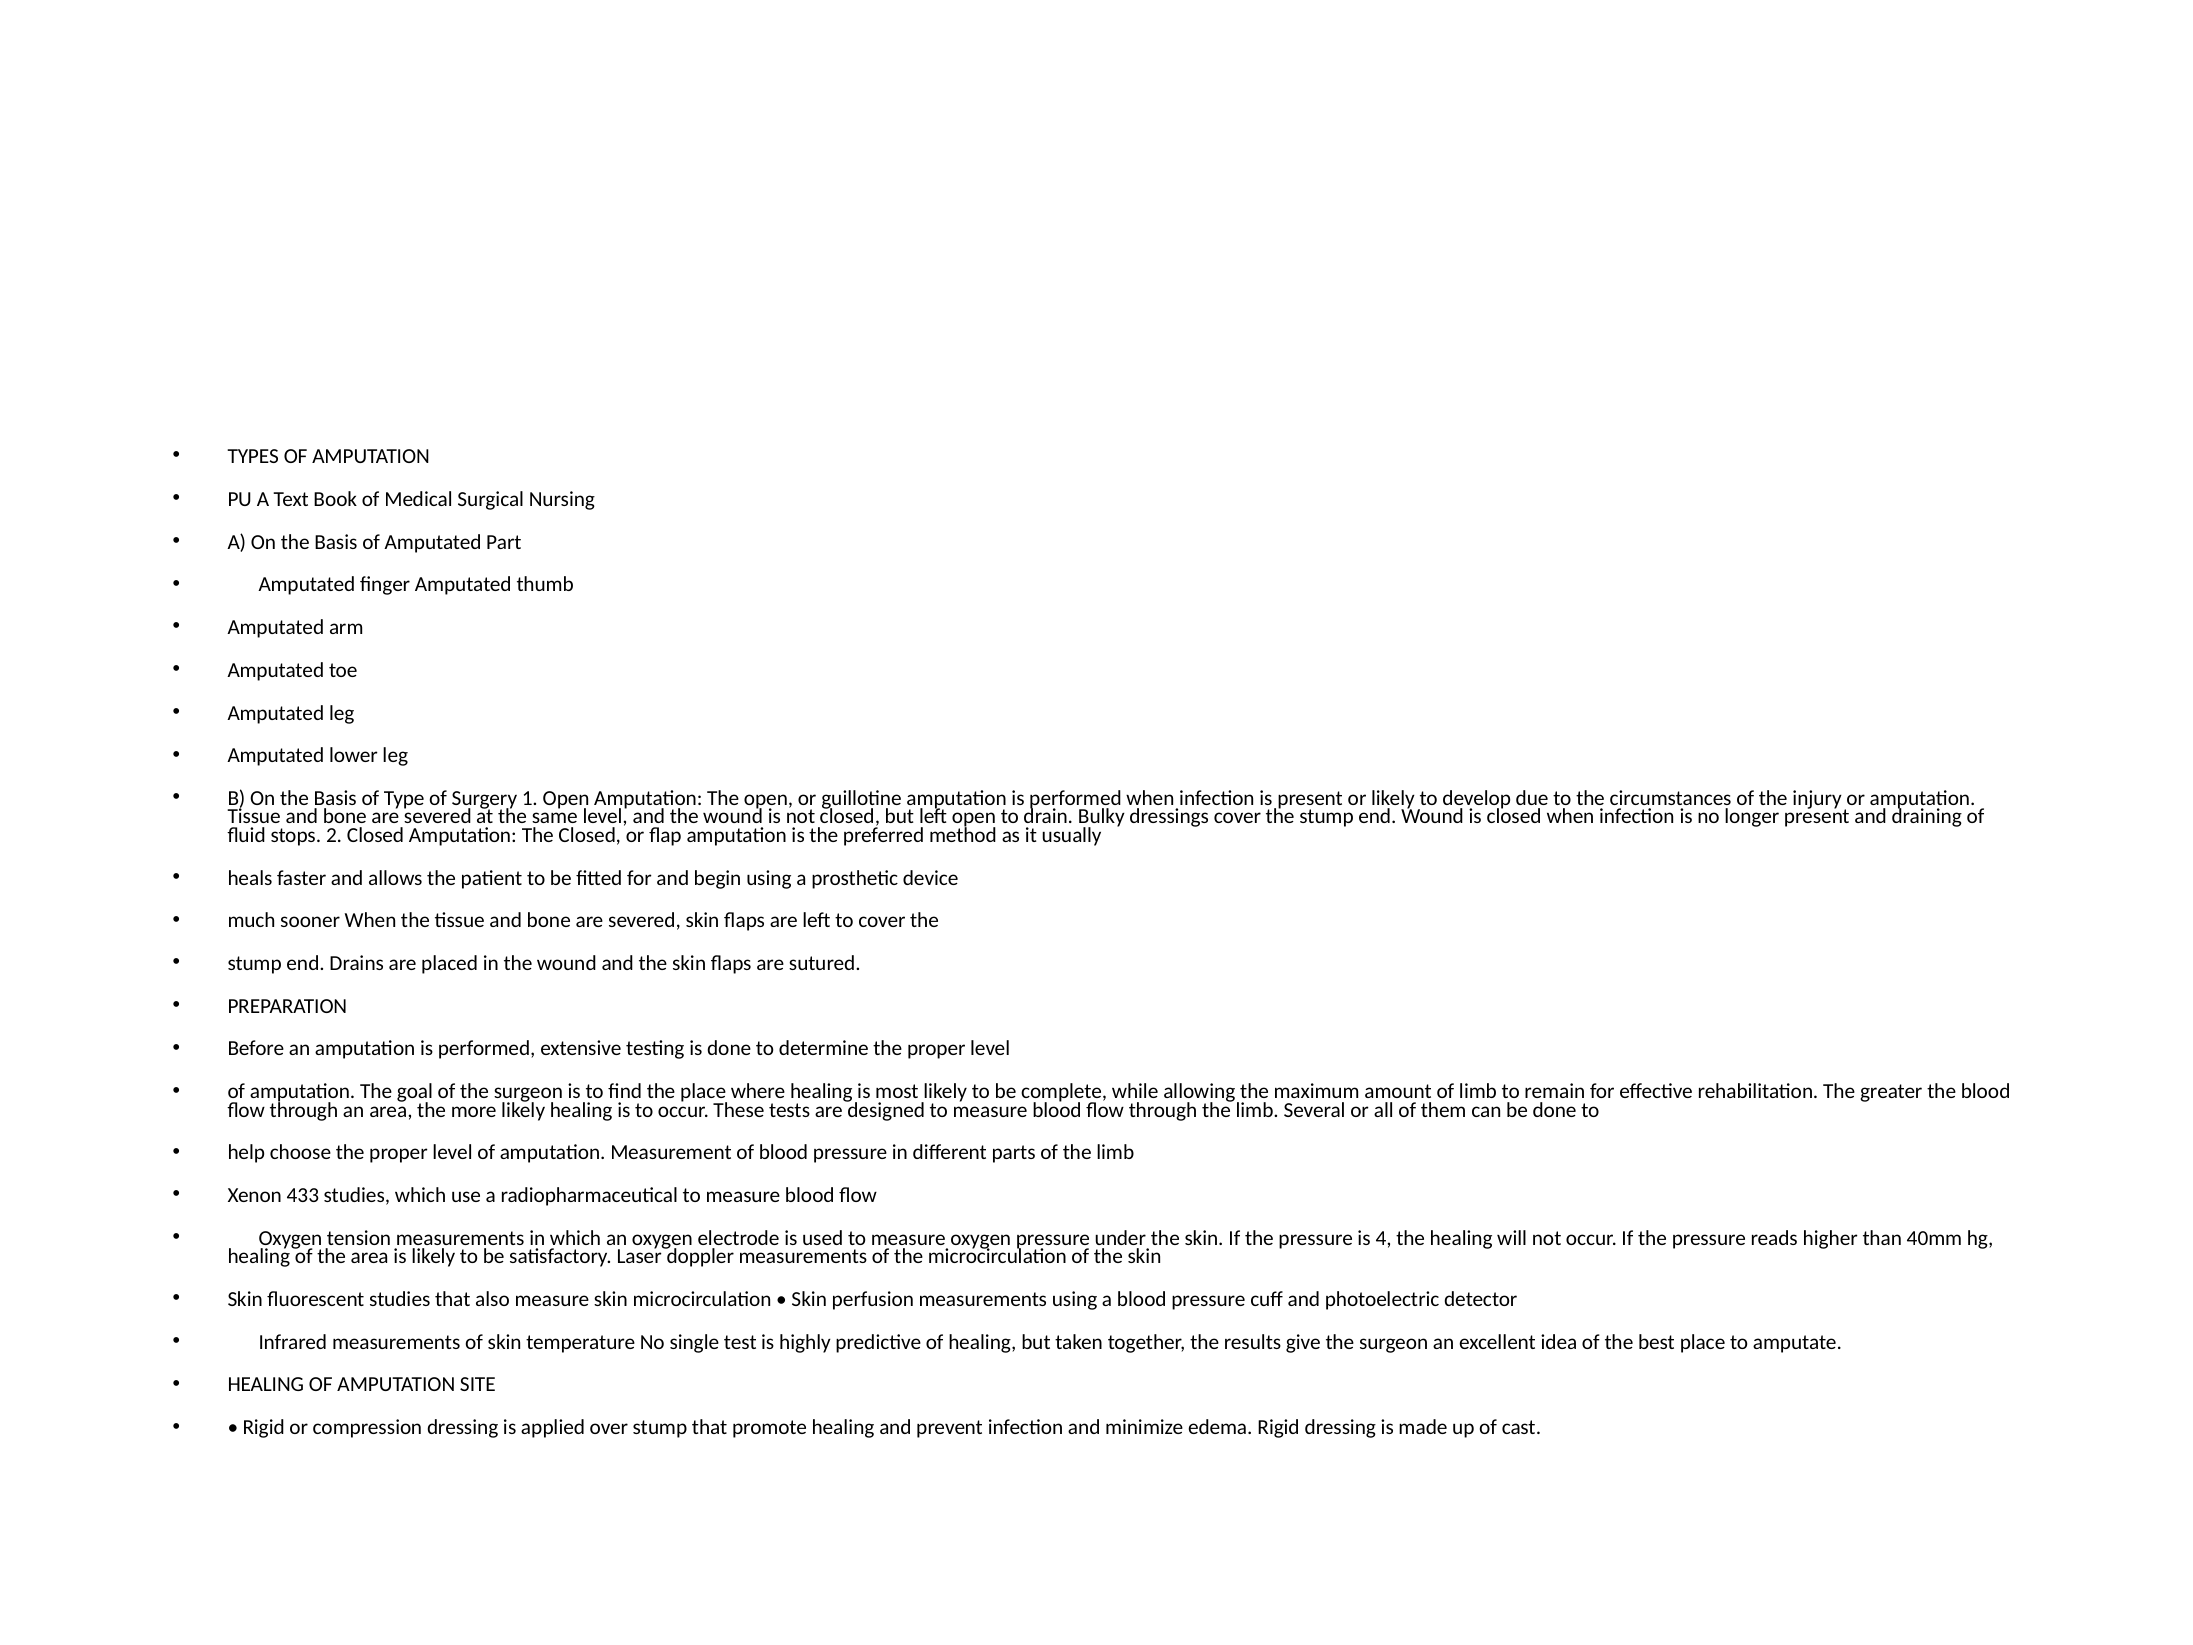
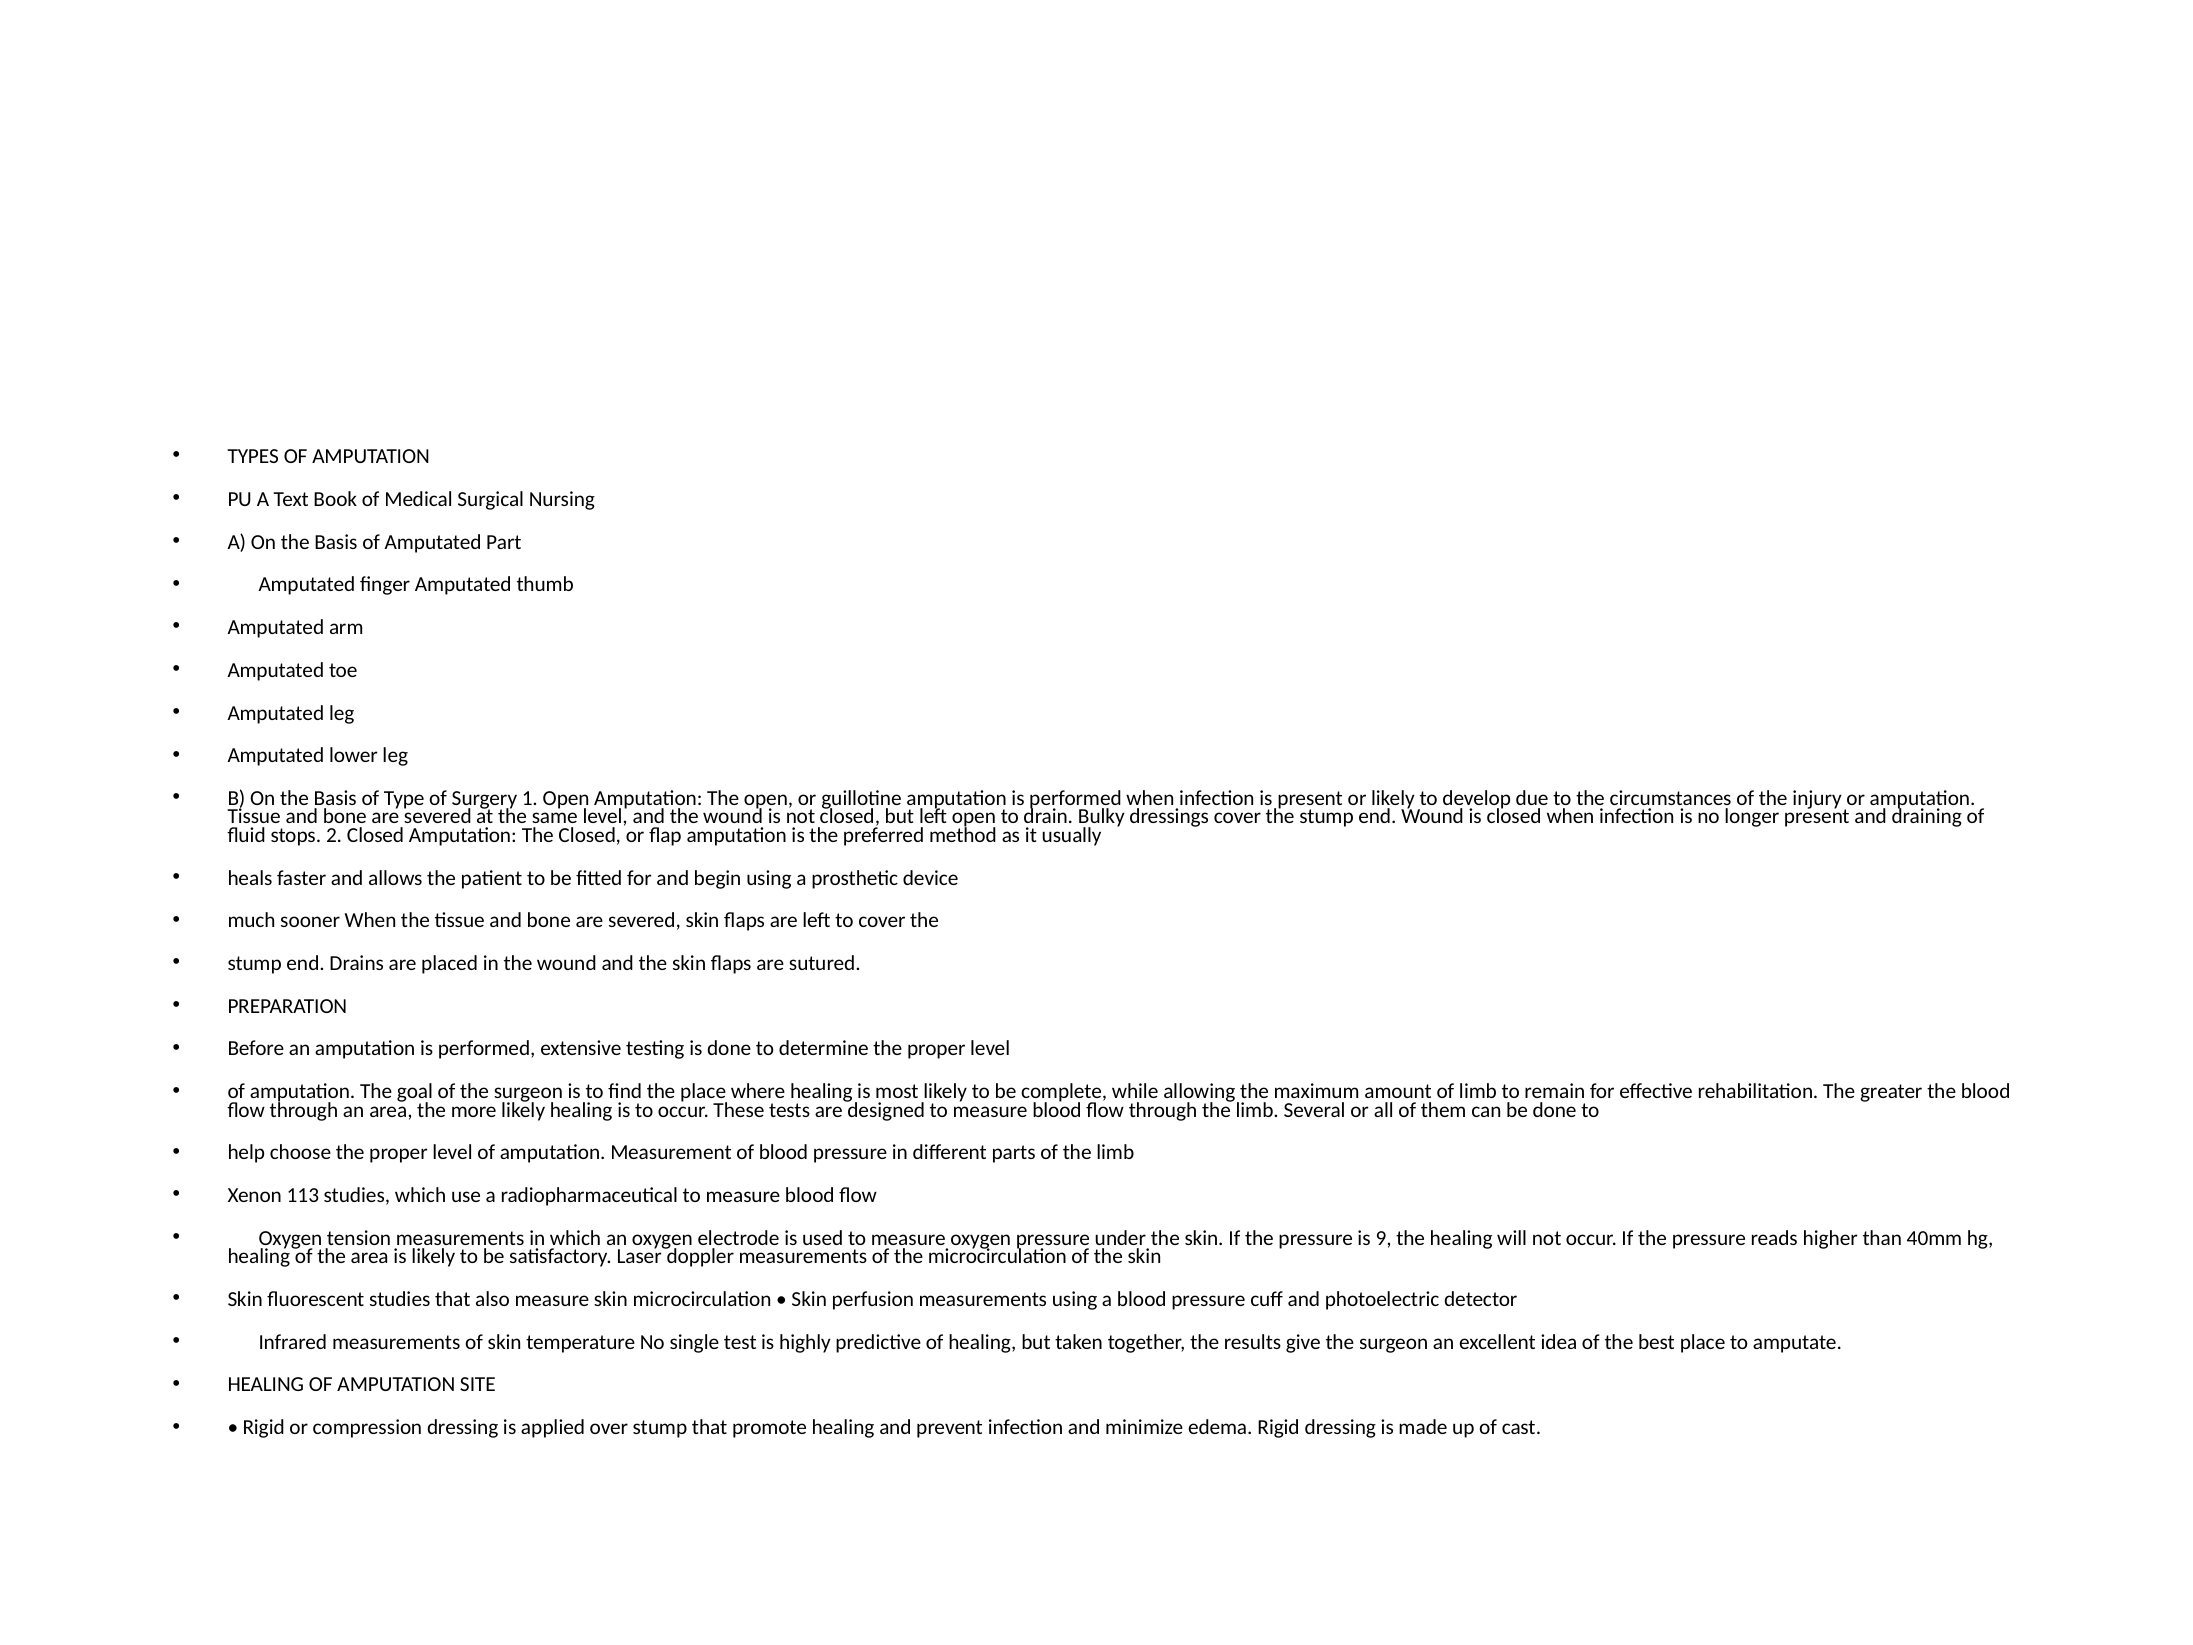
433: 433 -> 113 (303, 1195)
4: 4 -> 9 (1384, 1238)
